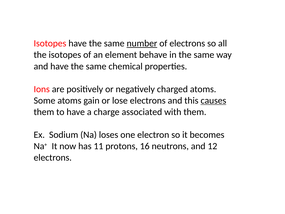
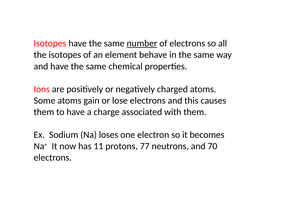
causes underline: present -> none (213, 100)
16: 16 -> 77 (145, 146)
12: 12 -> 70 (212, 146)
